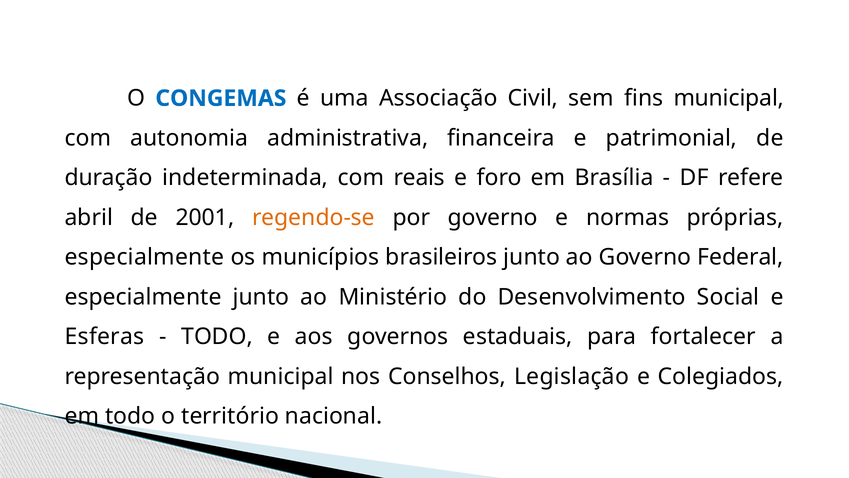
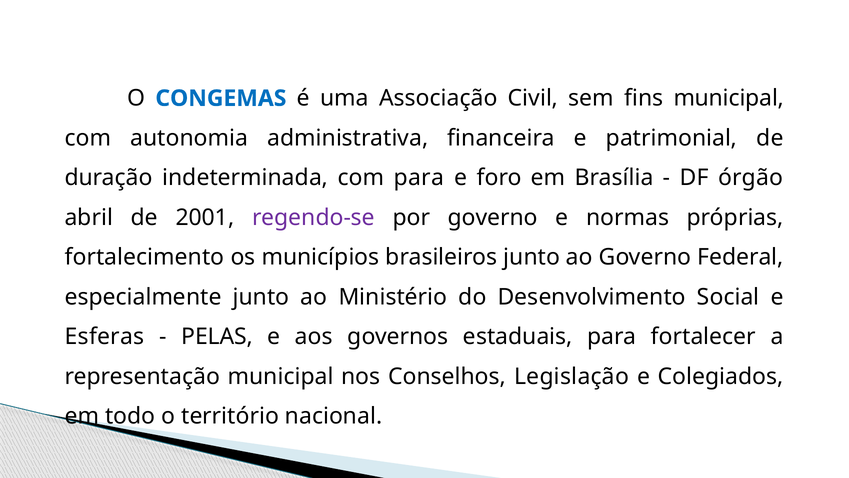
com reais: reais -> para (419, 178)
refere: refere -> órgão (751, 178)
regendo-se colour: orange -> purple (313, 217)
especialmente: especialmente -> fortalecimento (145, 257)
TODO: TODO -> PELAS (217, 336)
